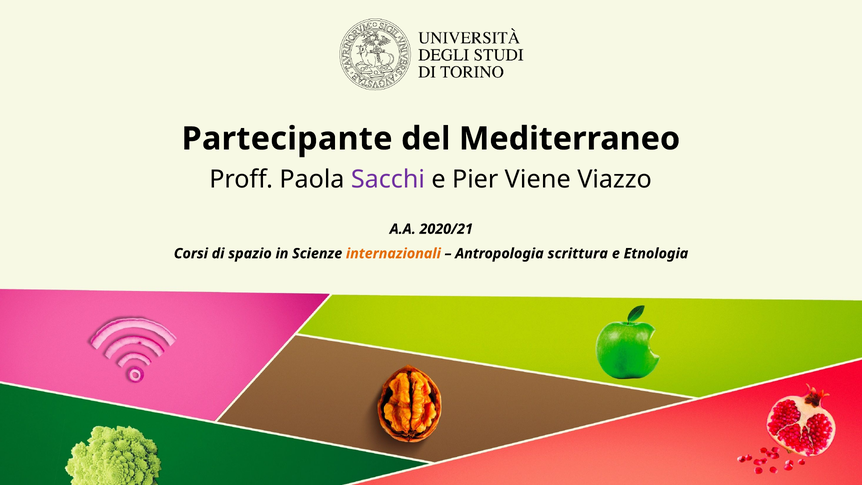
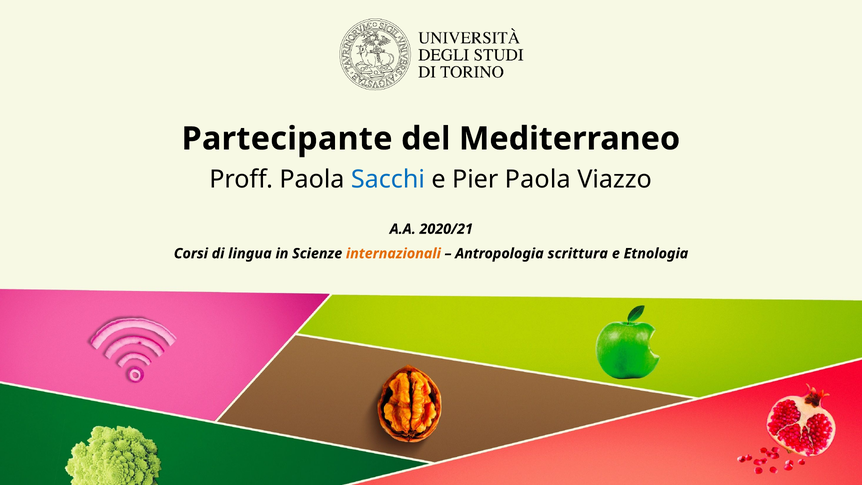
Sacchi colour: purple -> blue (388, 179)
Pier Viene: Viene -> Paola (538, 179)
spazio: spazio -> lingua (250, 253)
